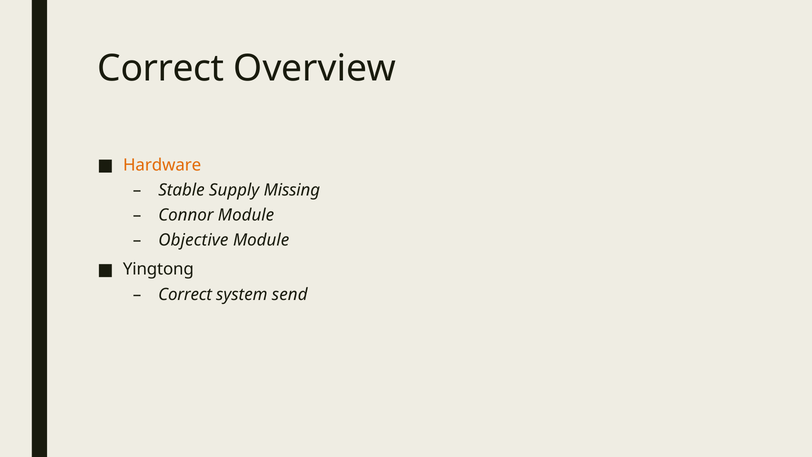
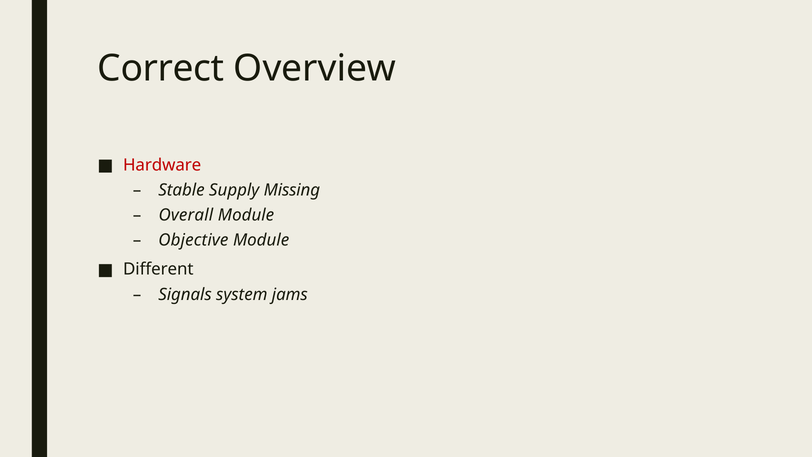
Hardware colour: orange -> red (162, 165)
Connor: Connor -> Overall (186, 215)
Yingtong: Yingtong -> Different (158, 269)
Correct: Correct -> Signals (185, 294)
send: send -> jams (290, 294)
